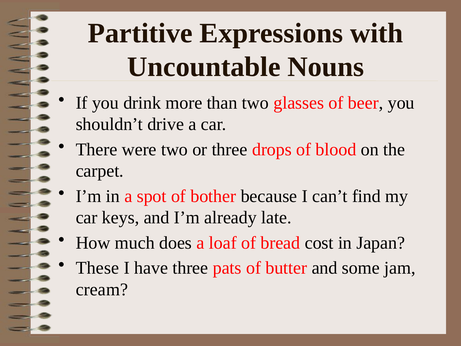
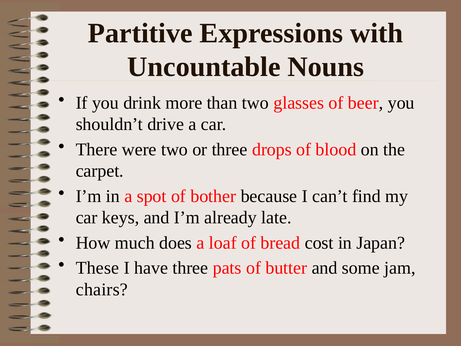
cream: cream -> chairs (102, 289)
